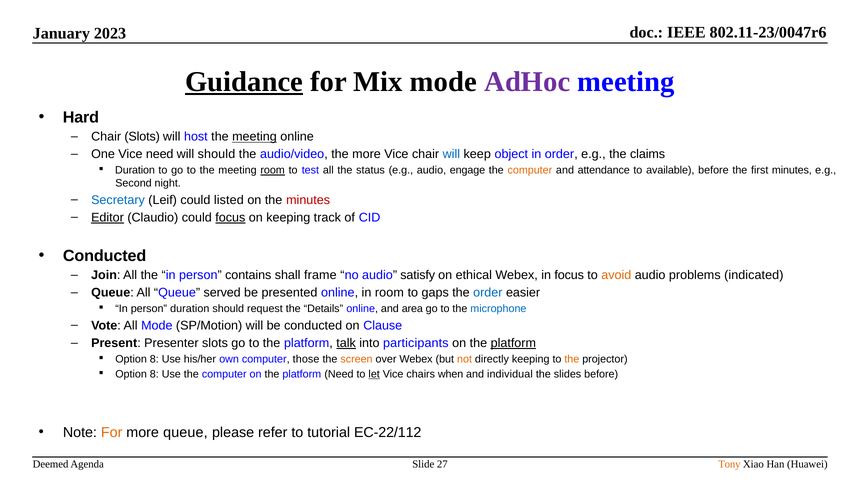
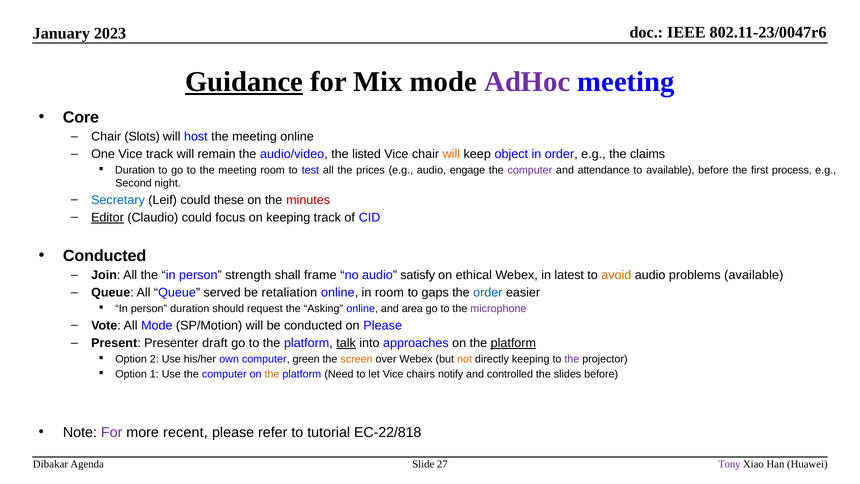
Hard: Hard -> Core (81, 117)
meeting underline: present -> none (254, 137)
Vice need: need -> track (160, 154)
will should: should -> remain (217, 154)
the more: more -> listed (367, 154)
will colour: blue -> orange (451, 154)
room underline: present -> none (273, 170)
status: status -> prices (371, 170)
computer colour: orange -> purple (530, 170)
first minutes: minutes -> process (792, 170)
listed: listed -> these (229, 200)
focus underline: present -> none (230, 217)
contains: contains -> strength (248, 275)
in focus: focus -> latest (569, 275)
problems indicated: indicated -> available (754, 275)
presented: presented -> retaliation (289, 293)
Details: Details -> Asking (323, 309)
microphone colour: blue -> purple (498, 309)
on Clause: Clause -> Please (383, 325)
Presenter slots: slots -> draft (215, 343)
participants: participants -> approaches (416, 343)
8: 8 -> 2 (154, 359)
those: those -> green (306, 359)
the colour: orange -> purple (572, 359)
8: 8 -> 1 (154, 374)
the colour: black -> orange (272, 374)
let underline: present -> none (374, 374)
when: when -> notify (451, 374)
individual: individual -> controlled (510, 374)
For colour: orange -> purple (112, 432)
more queue: queue -> recent (185, 432)
EC-22/112: EC-22/112 -> EC-22/818 (388, 432)
Deemed: Deemed -> Dibakar (50, 464)
Tony colour: orange -> purple (729, 464)
